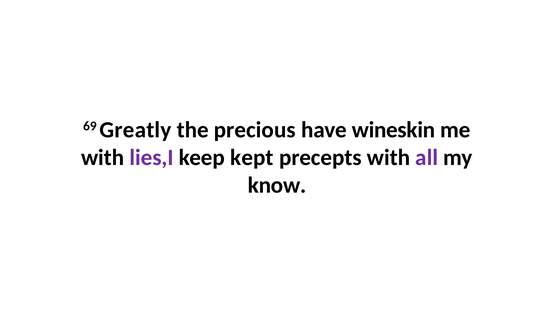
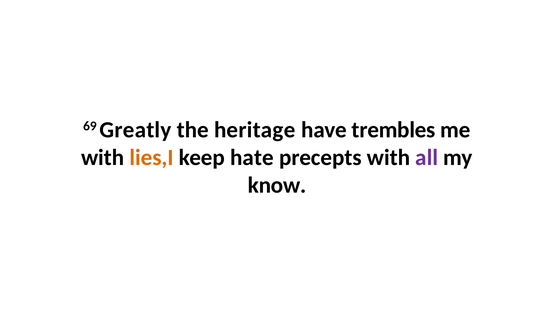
precious: precious -> heritage (255, 130)
wineskin: wineskin -> trembles (393, 130)
lies,I colour: purple -> orange (152, 157)
kept: kept -> hate (252, 157)
